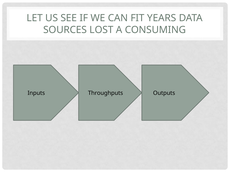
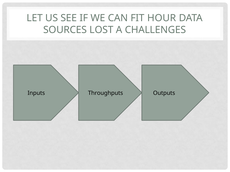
YEARS: YEARS -> HOUR (162, 18)
CONSUMING: CONSUMING -> CHALLENGES (155, 30)
